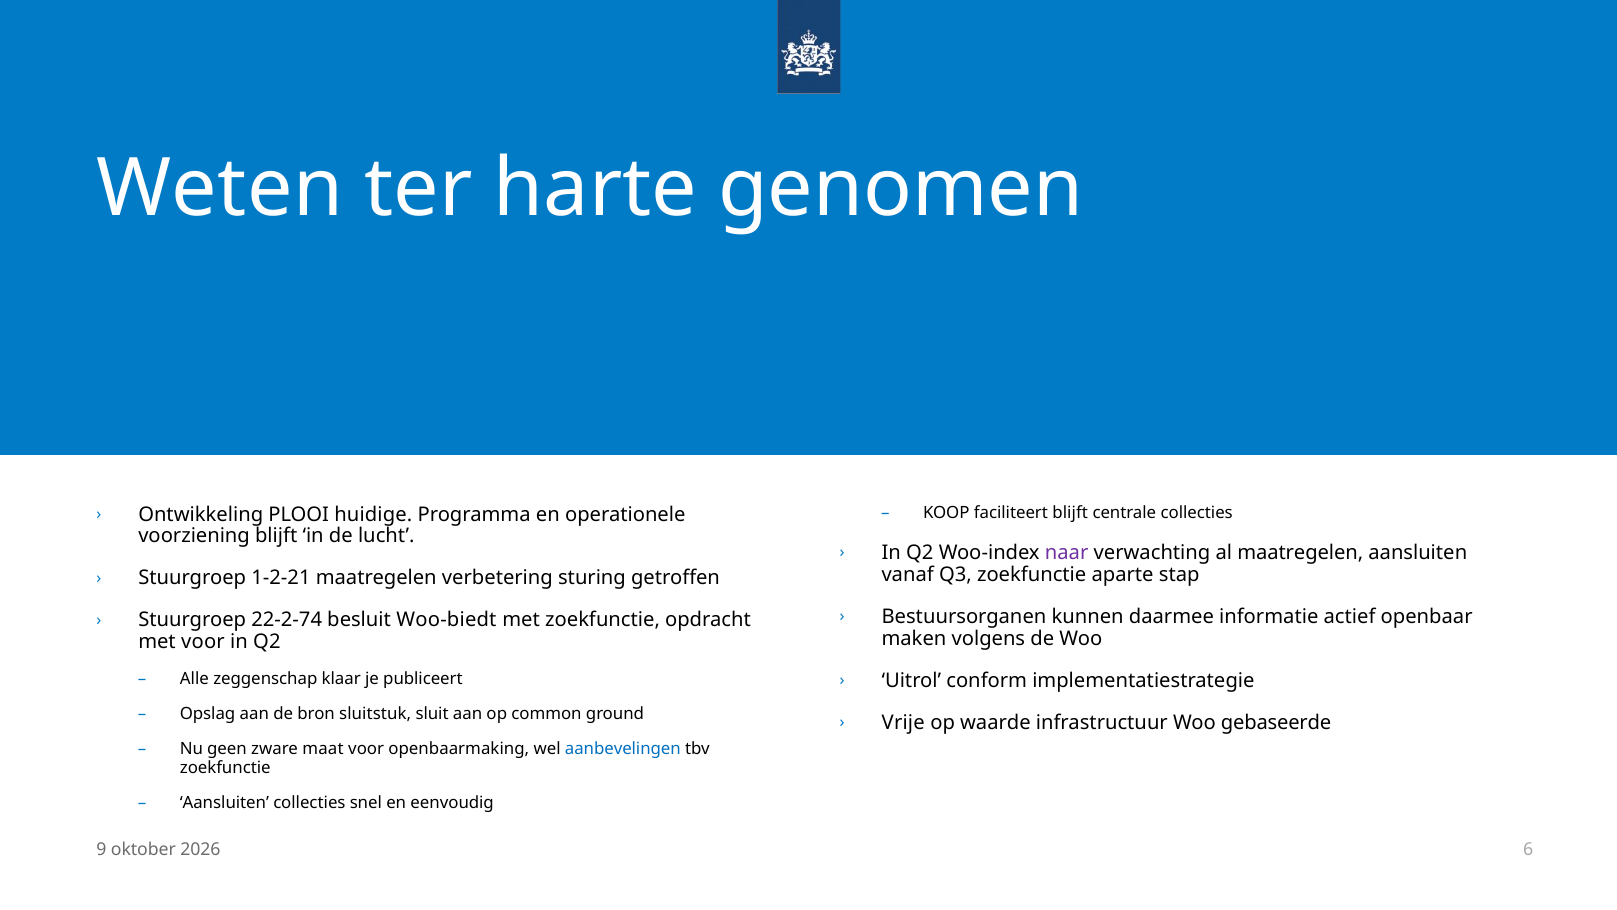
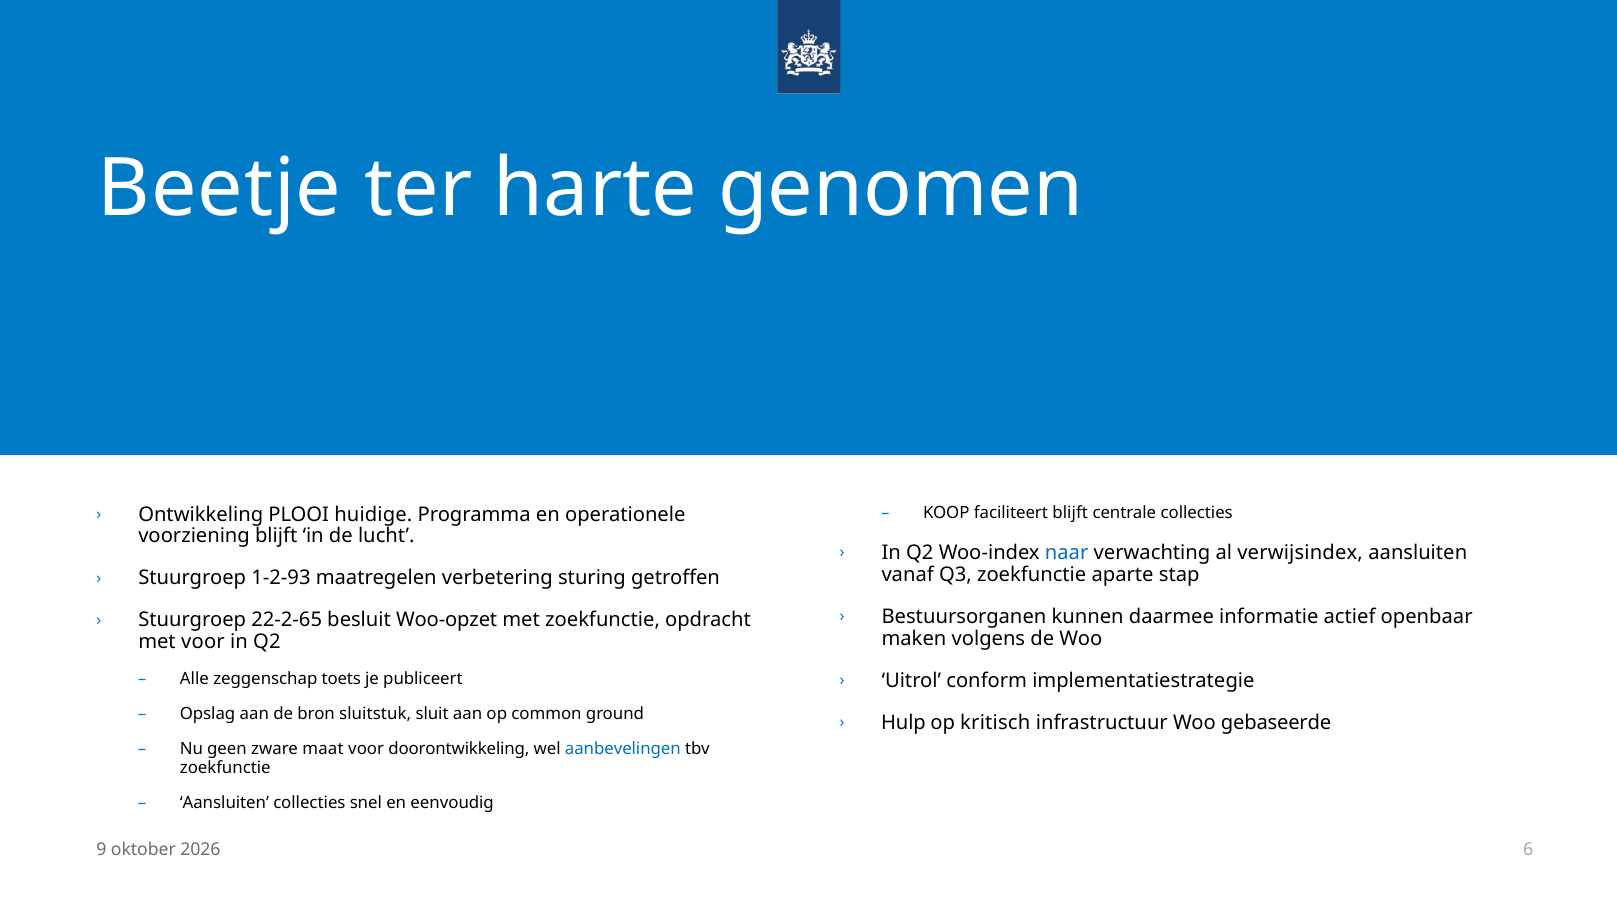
Weten: Weten -> Beetje (220, 189)
naar colour: purple -> blue (1067, 553)
al maatregelen: maatregelen -> verwijsindex (1300, 553)
1-2-21: 1-2-21 -> 1-2-93 (281, 578)
22-2-74: 22-2-74 -> 22-2-65 (287, 620)
Woo-biedt: Woo-biedt -> Woo-opzet (447, 620)
klaar: klaar -> toets (341, 679)
Vrije: Vrije -> Hulp (903, 722)
waarde: waarde -> kritisch (995, 722)
openbaarmaking: openbaarmaking -> doorontwikkeling (459, 749)
